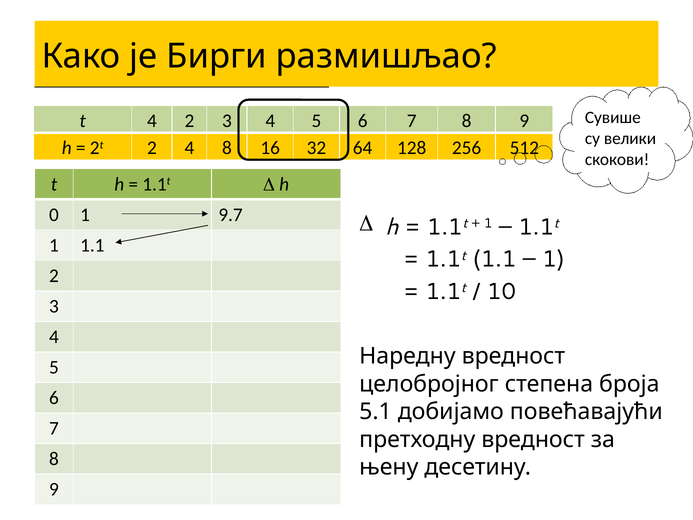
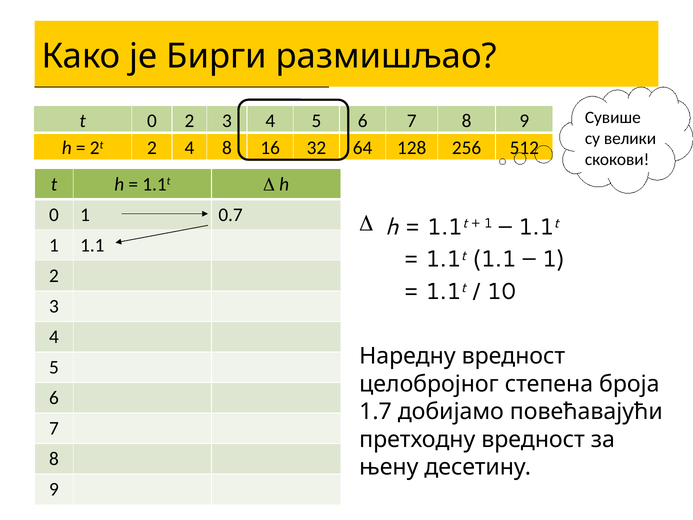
t 4: 4 -> 0 (152, 121)
9.7: 9.7 -> 0.7 (231, 215)
5.1: 5.1 -> 1.7 (376, 412)
